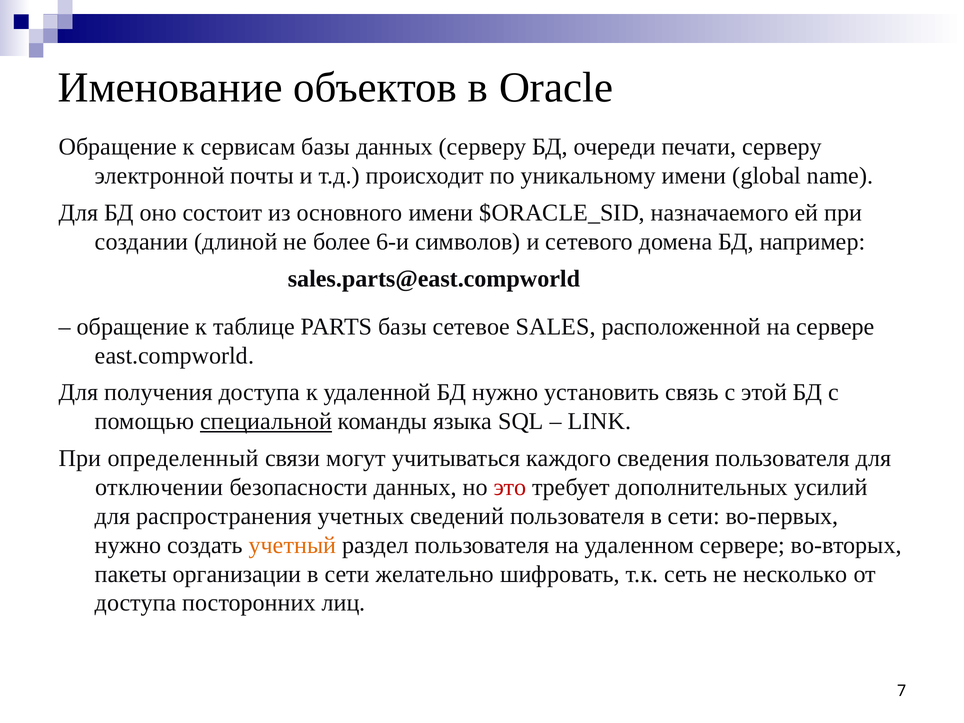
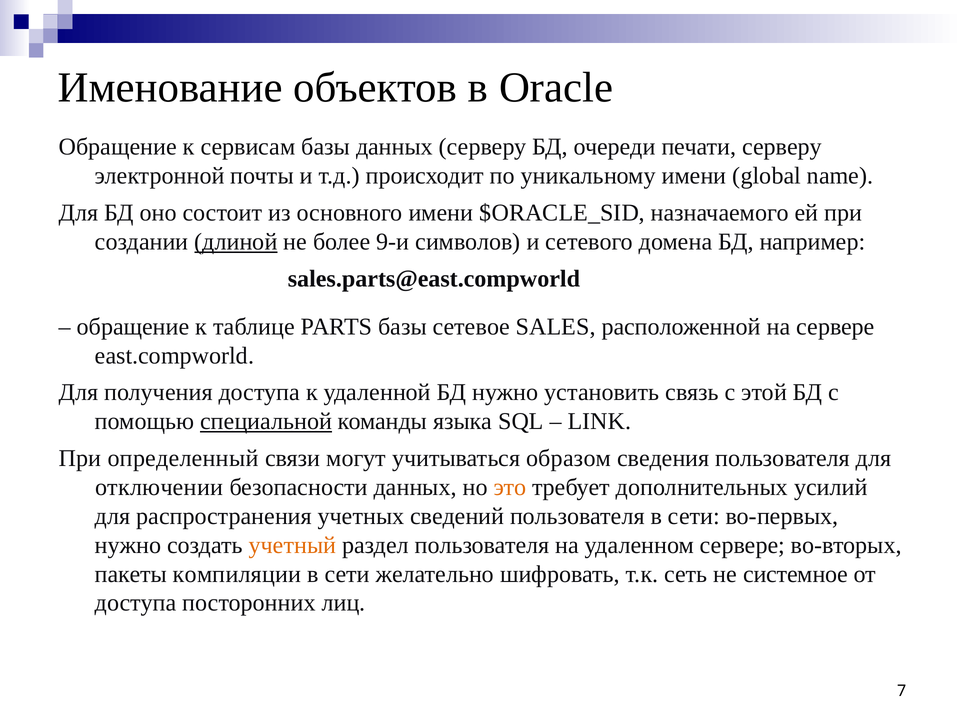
длиной underline: none -> present (236, 242)
6-и: 6-и -> 9-и (393, 242)
каждого: каждого -> образом (569, 458)
это colour: red -> orange (510, 487)
организации: организации -> компиляции (237, 574)
несколько: несколько -> системное (795, 574)
